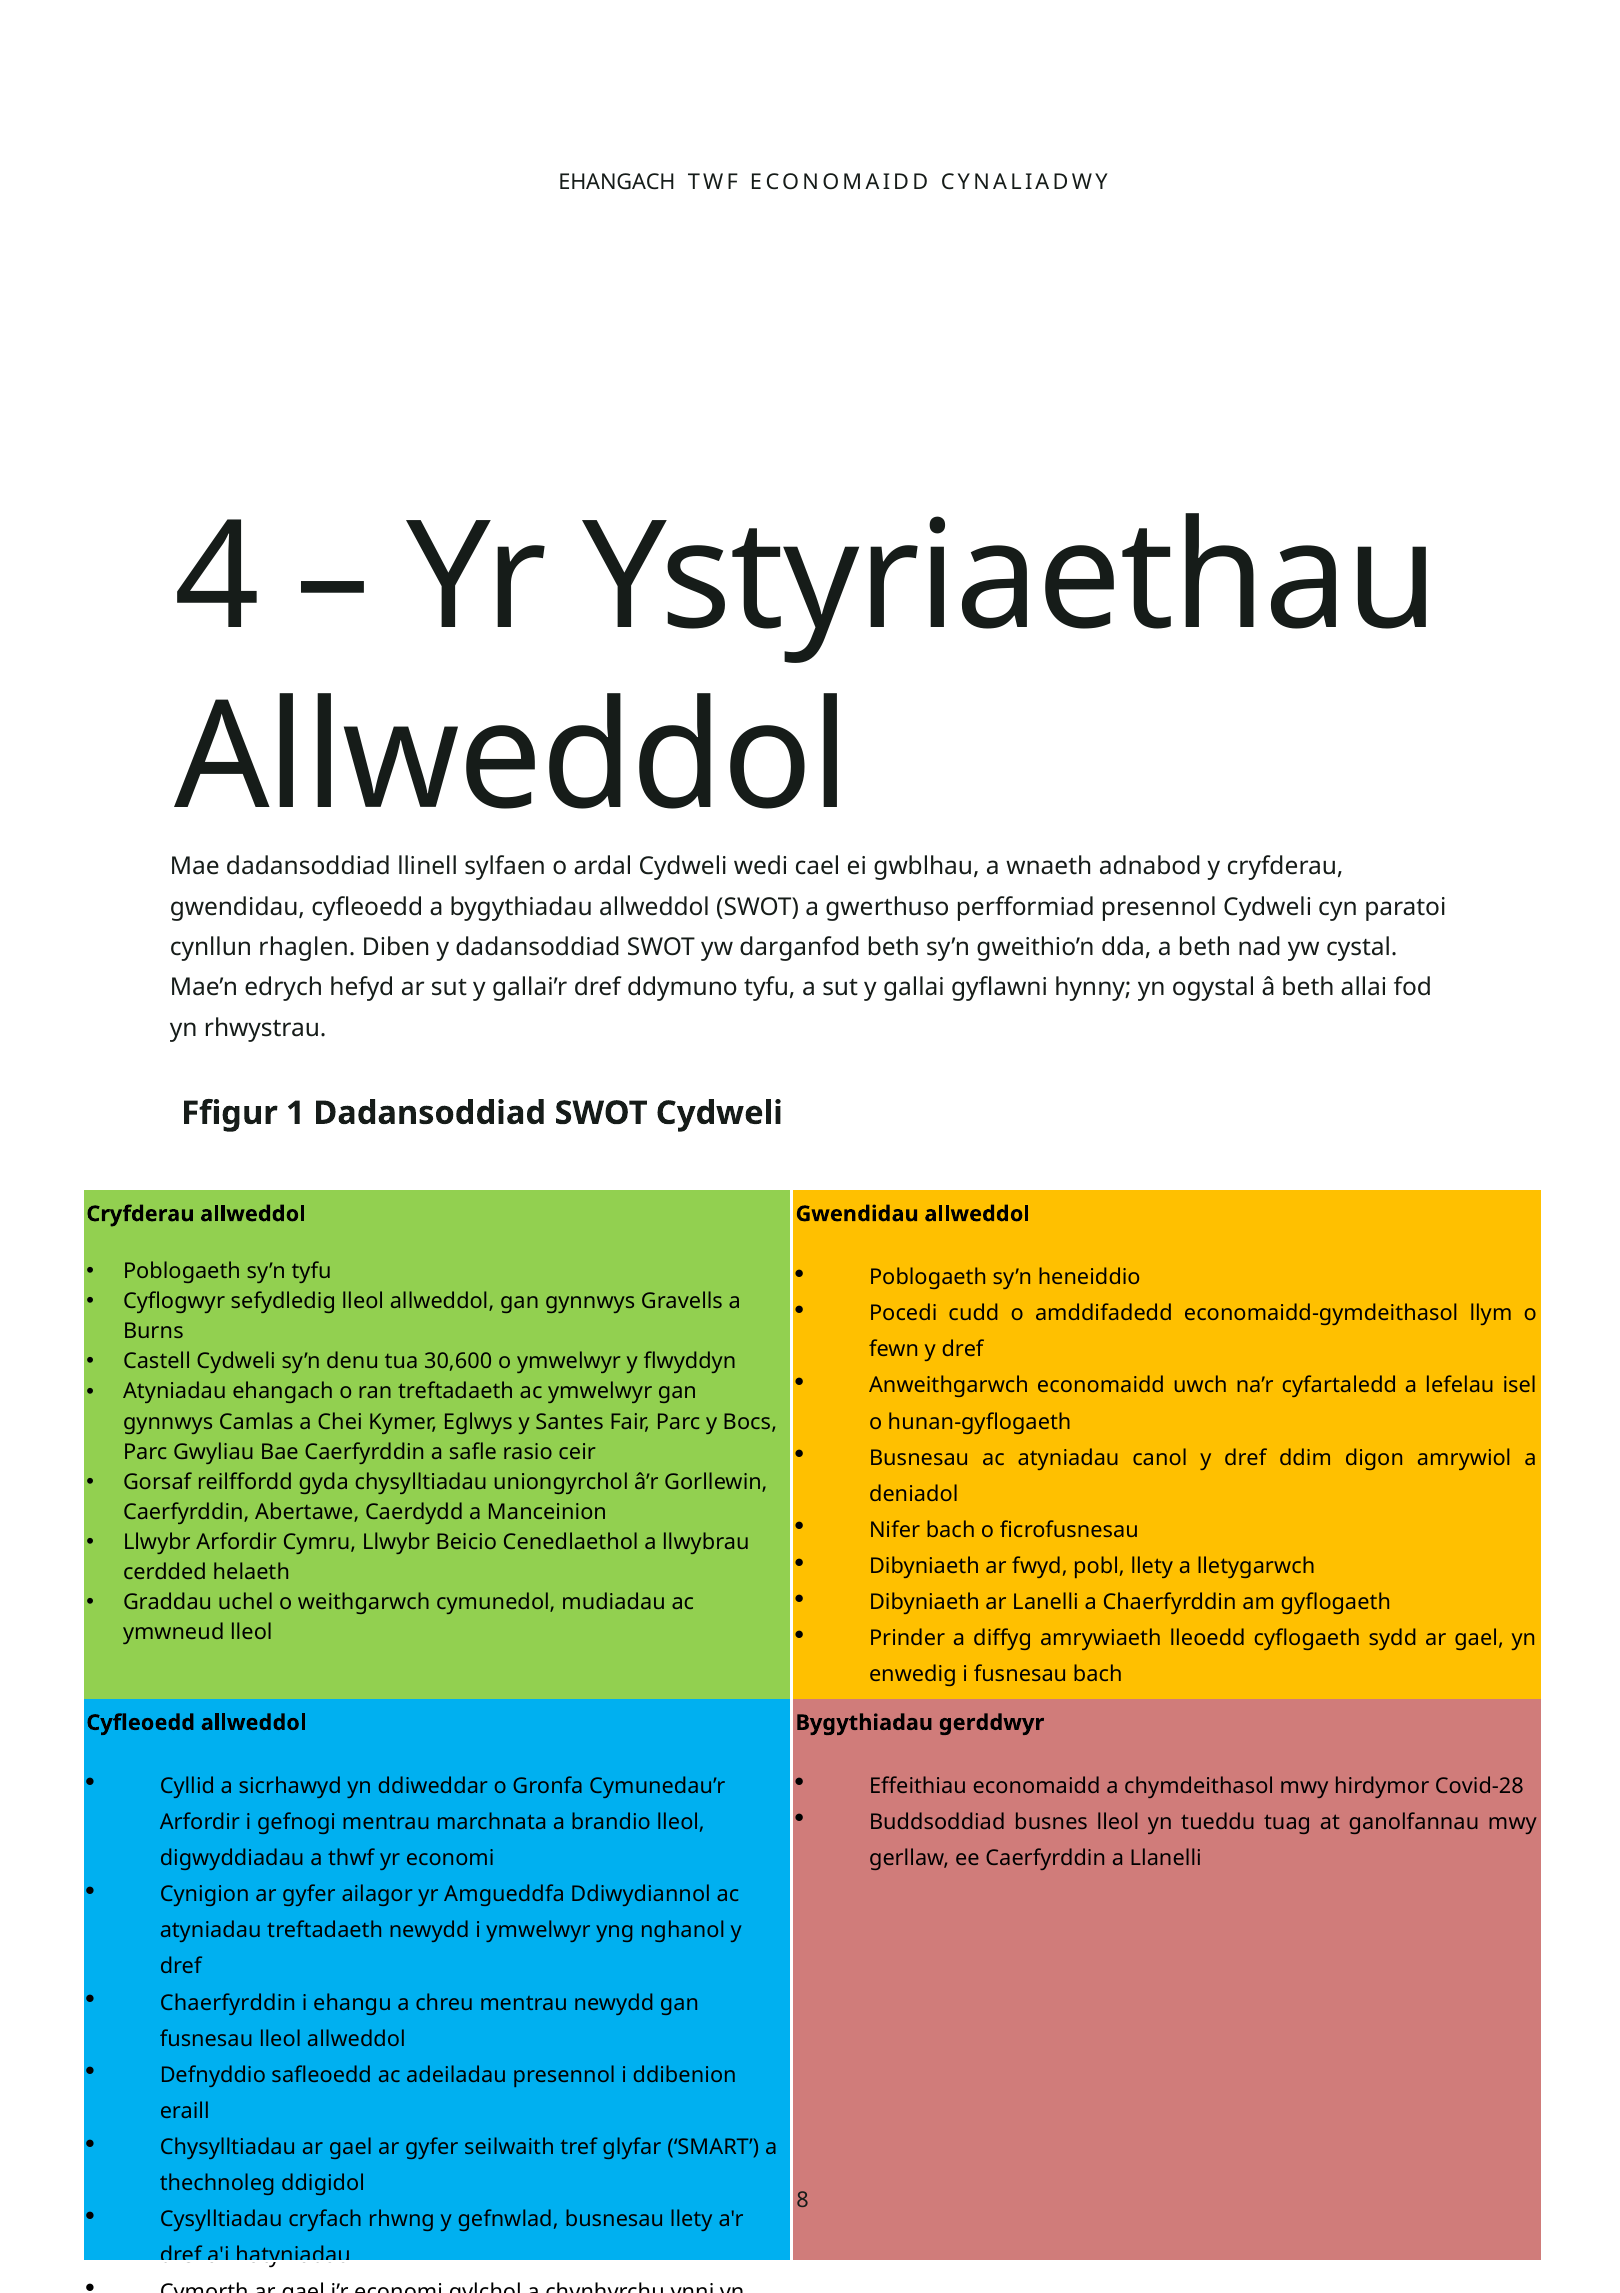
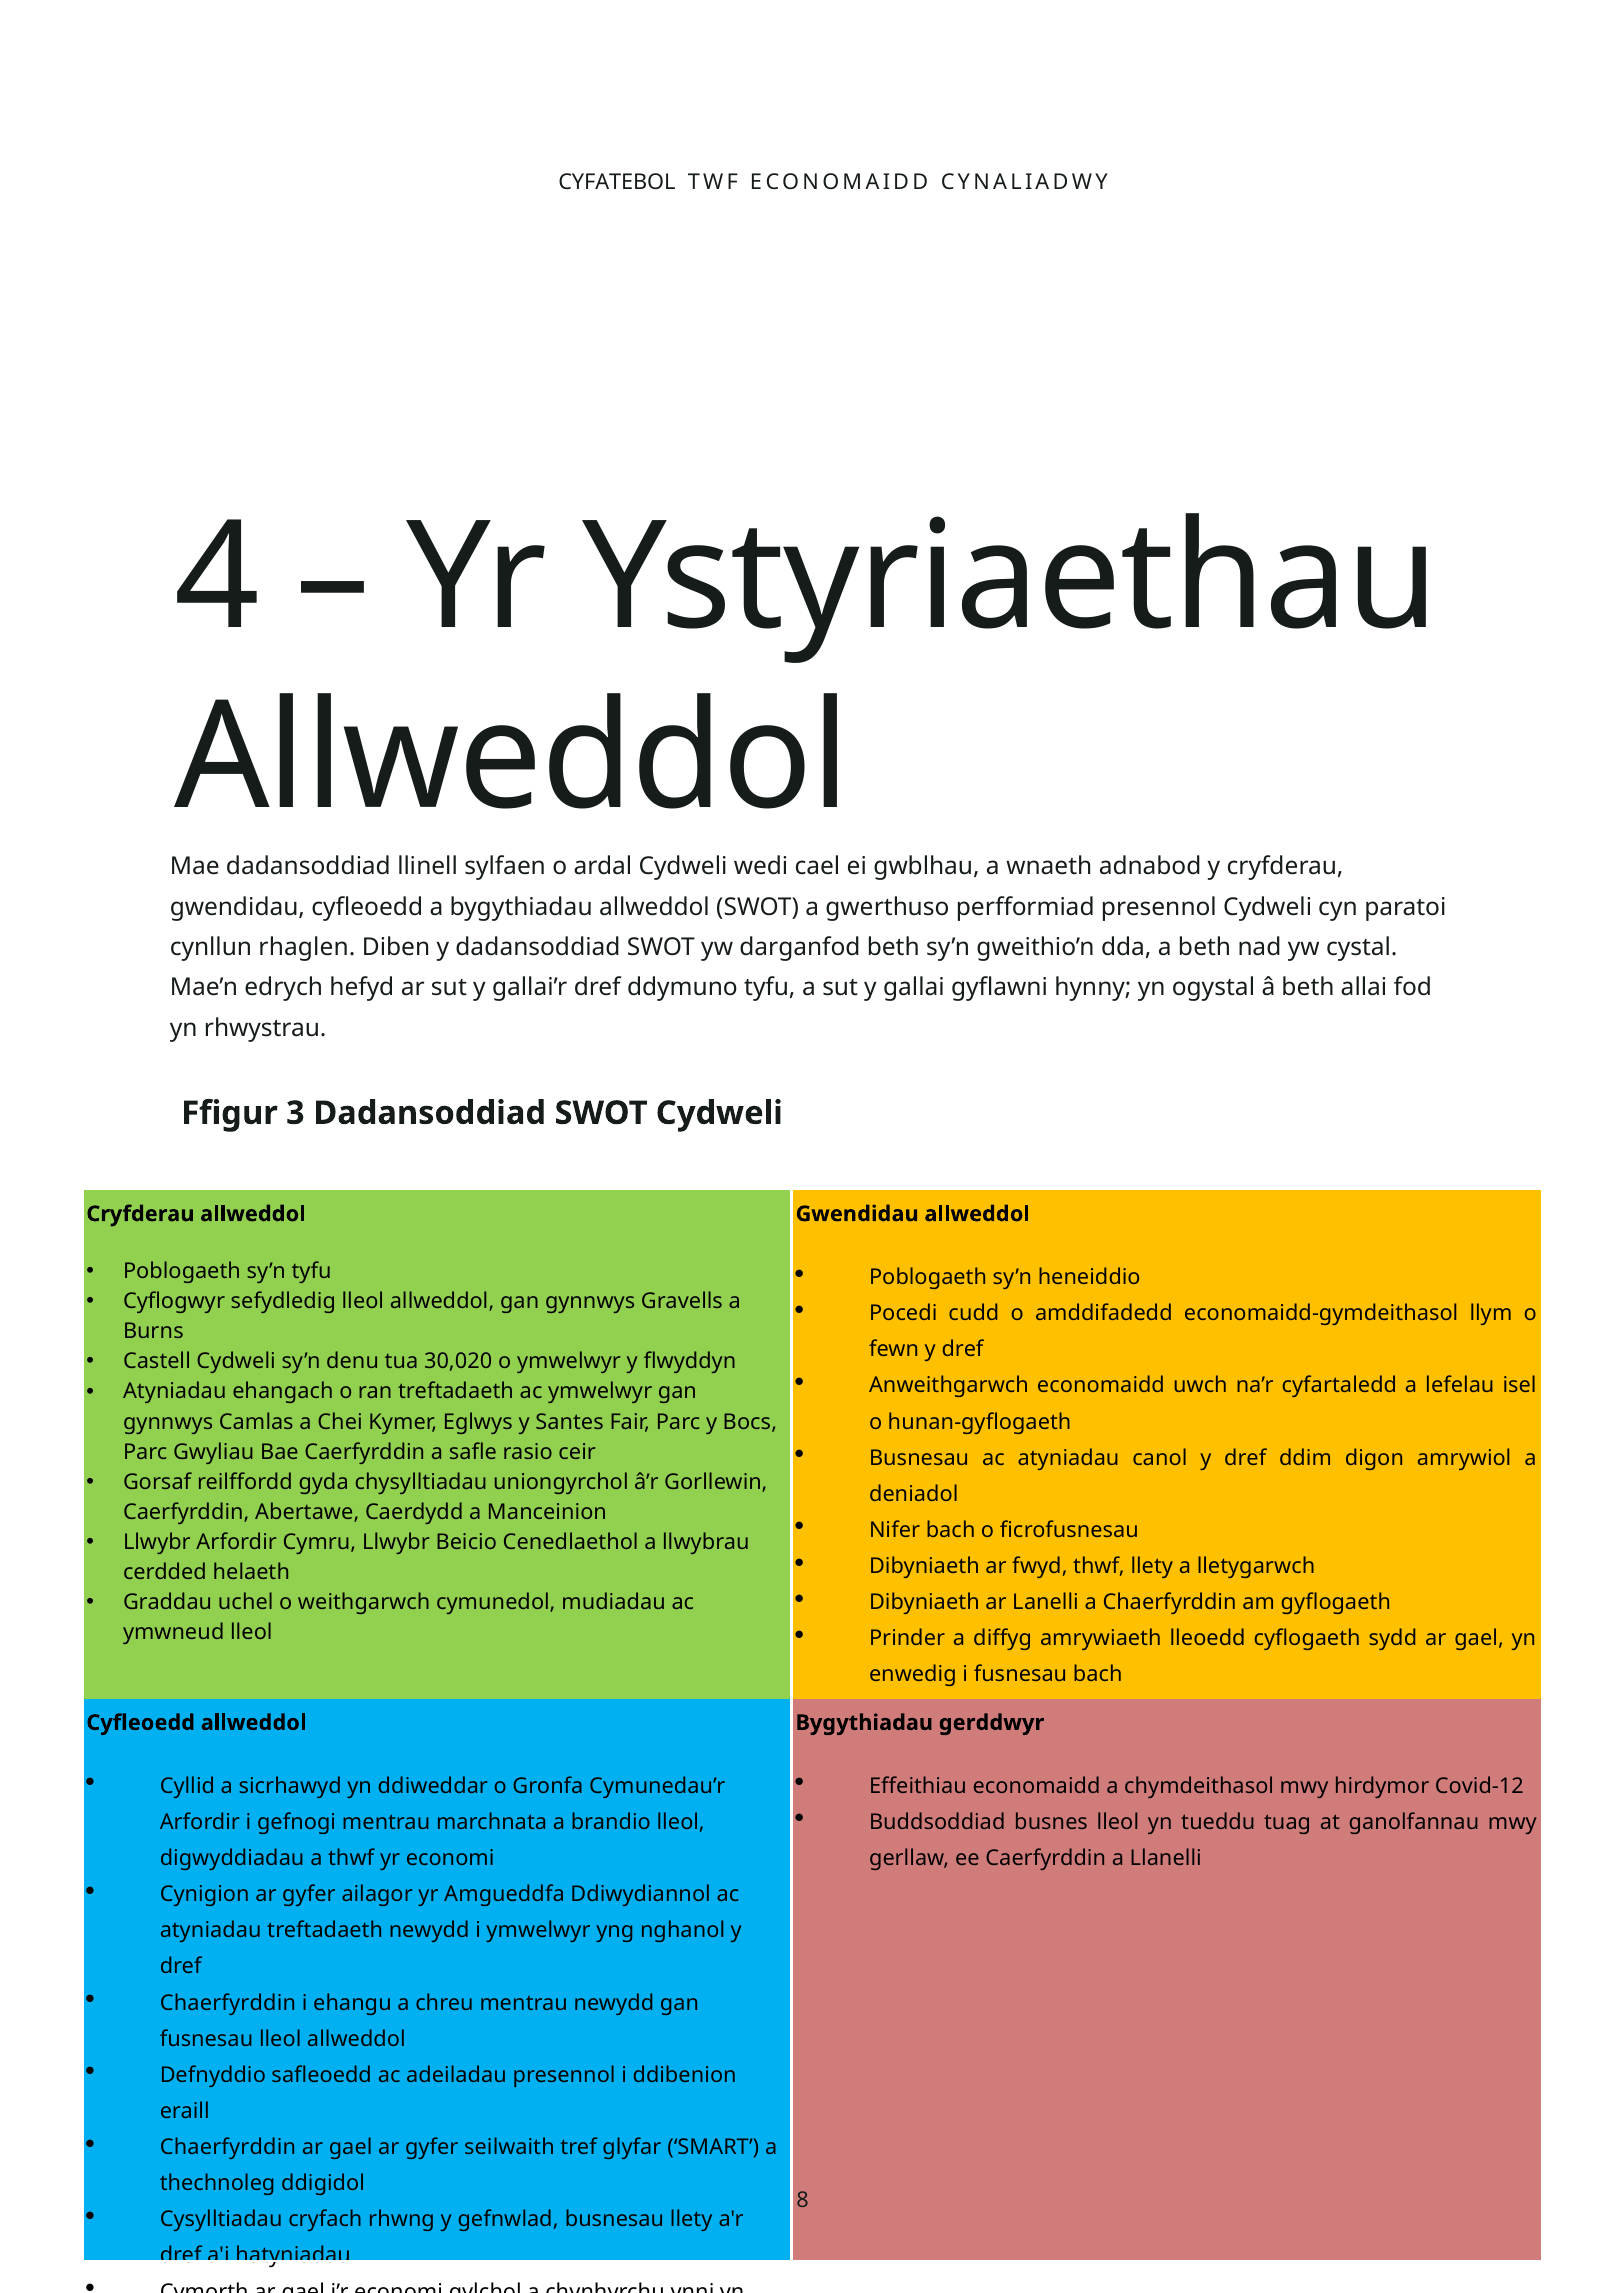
EHANGACH: EHANGACH -> CYFATEBOL (617, 182)
1: 1 -> 3 (295, 1113)
30,600: 30,600 -> 30,020 (458, 1361)
fwyd pobl: pobl -> thwf (1099, 1566)
Covid-28: Covid-28 -> Covid-12 (1479, 1786)
Chysylltiadau: Chysylltiadau -> Chaerfyrddin (228, 2147)
